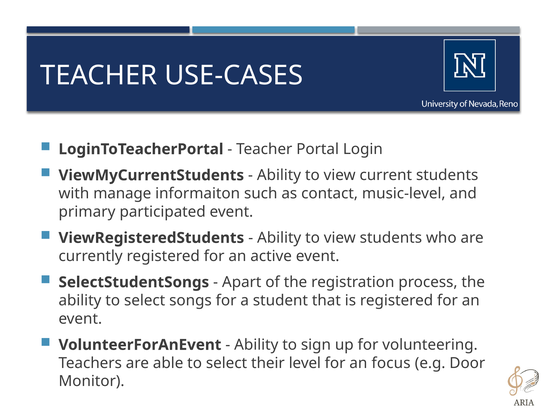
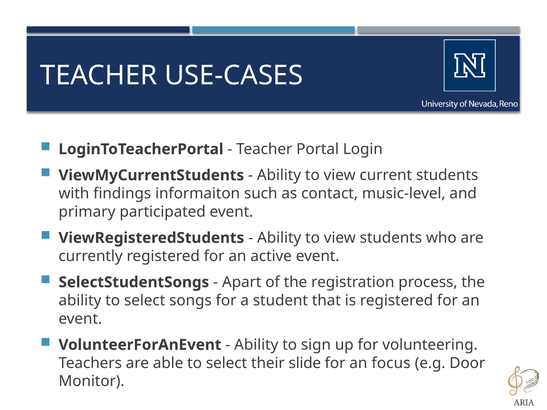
manage: manage -> findings (122, 194)
level: level -> slide (305, 363)
